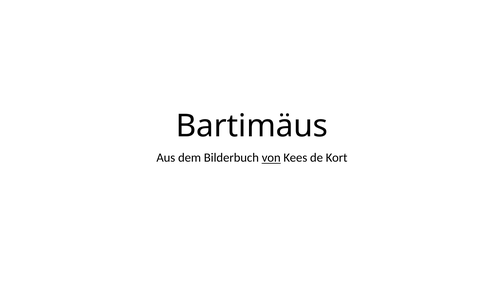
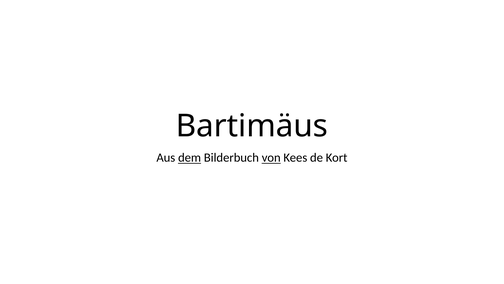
dem underline: none -> present (190, 158)
